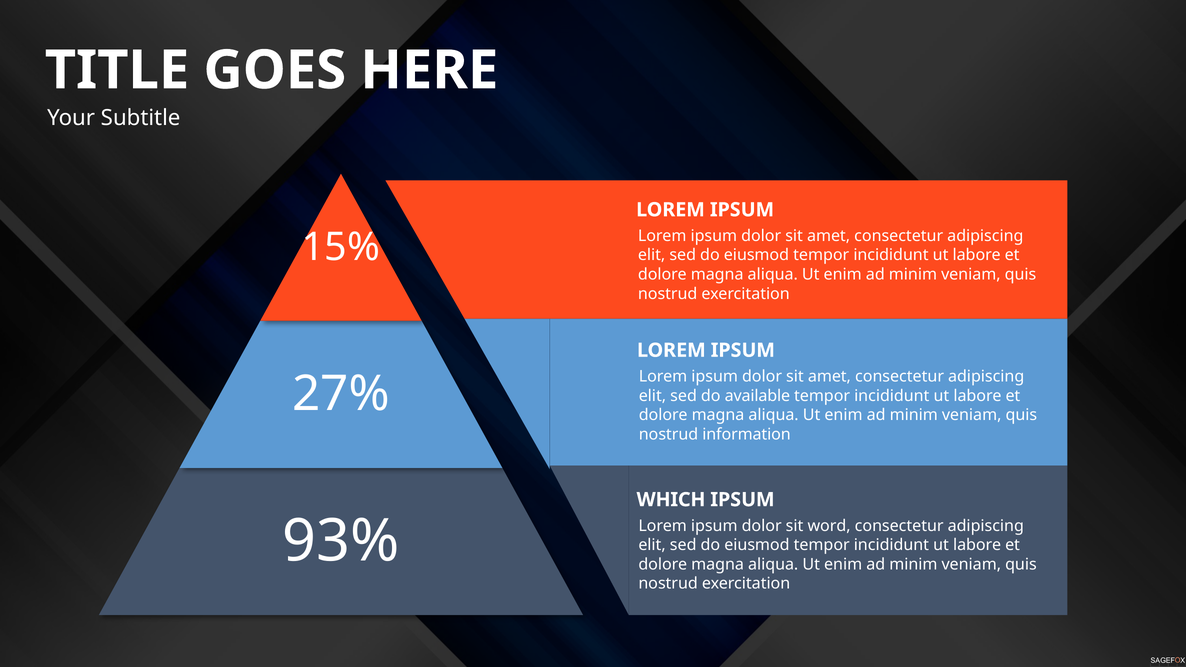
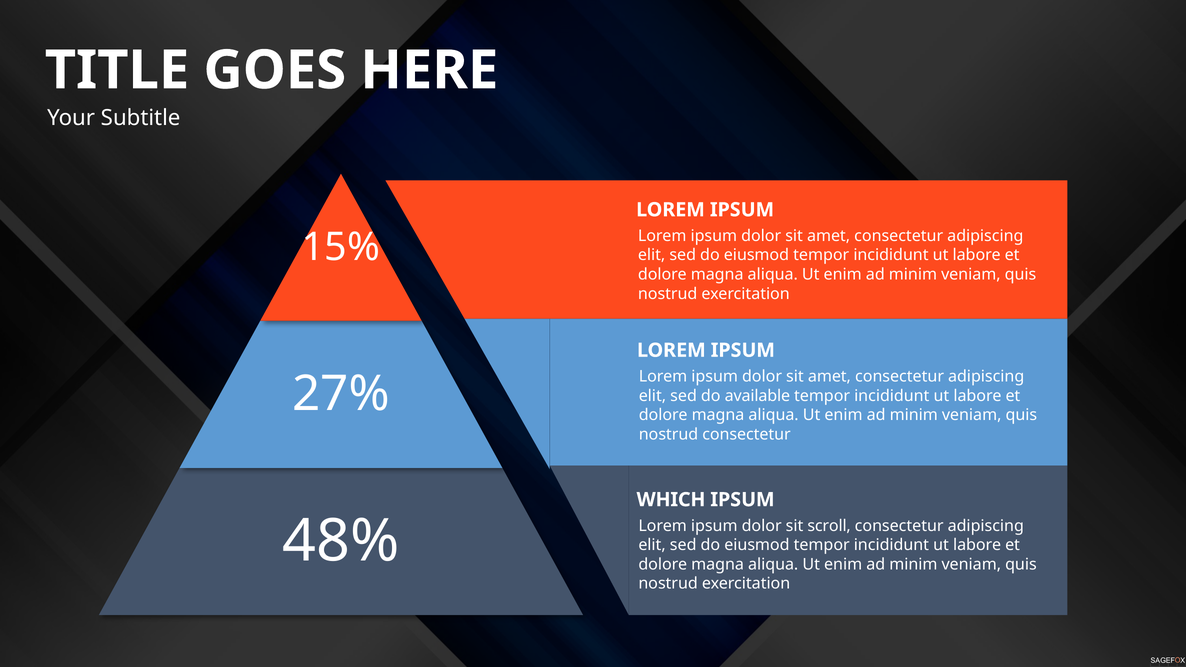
nostrud information: information -> consectetur (746, 434)
word: word -> scroll (829, 526)
93%: 93% -> 48% (341, 541)
